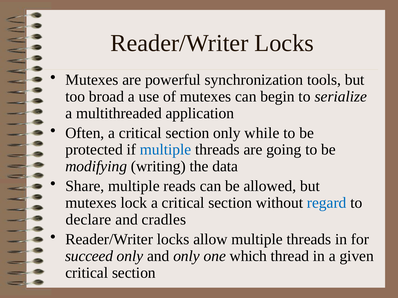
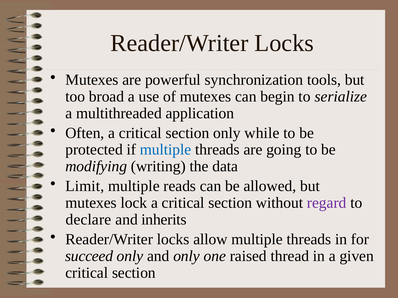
Share: Share -> Limit (85, 186)
regard colour: blue -> purple (327, 203)
cradles: cradles -> inherits (164, 220)
which: which -> raised (248, 256)
